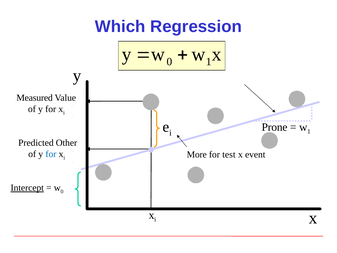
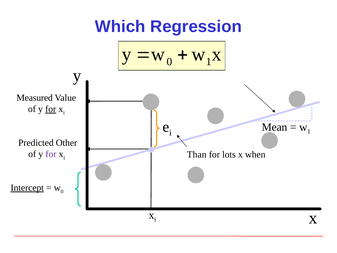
for underline: none -> present (51, 109)
Prone: Prone -> Mean (274, 127)
for colour: blue -> purple (51, 154)
More: More -> Than (197, 154)
test: test -> lots (229, 154)
event: event -> when (255, 154)
